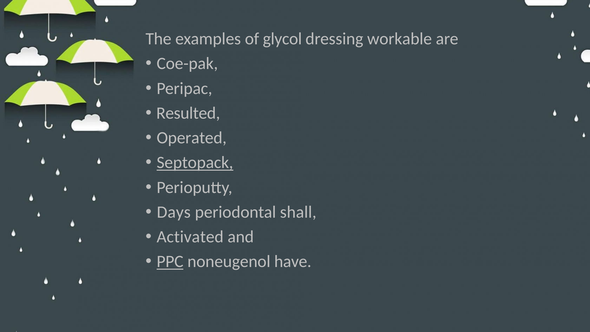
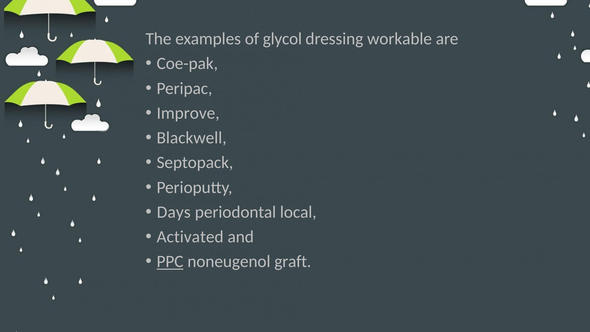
Resulted: Resulted -> Improve (188, 113)
Operated: Operated -> Blackwell (192, 138)
Septopack underline: present -> none (195, 163)
shall: shall -> local (298, 212)
have: have -> graft (293, 262)
